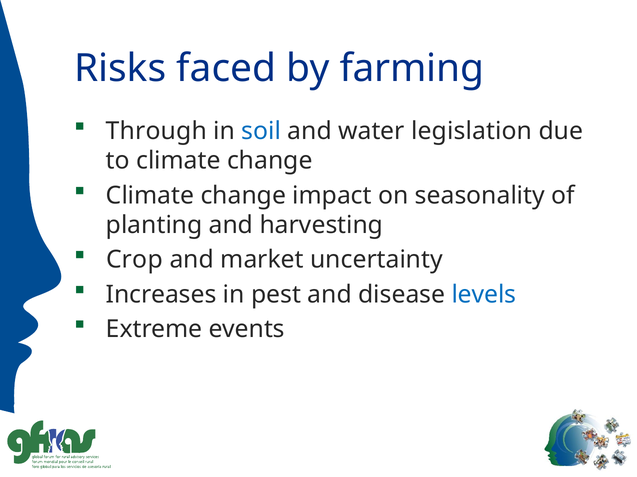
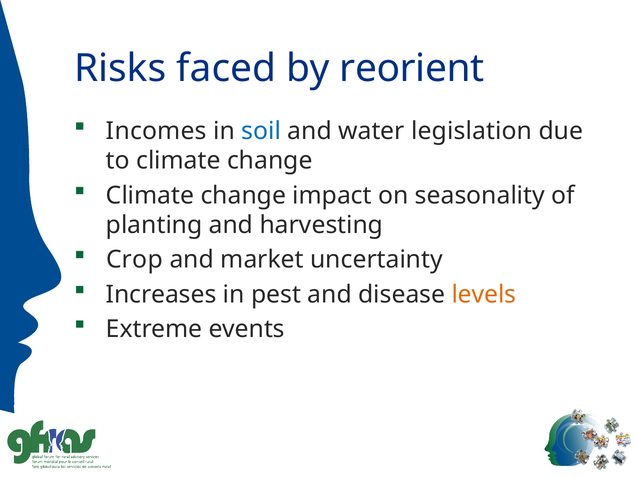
farming: farming -> reorient (412, 69)
Through: Through -> Incomes (156, 131)
levels colour: blue -> orange (484, 295)
